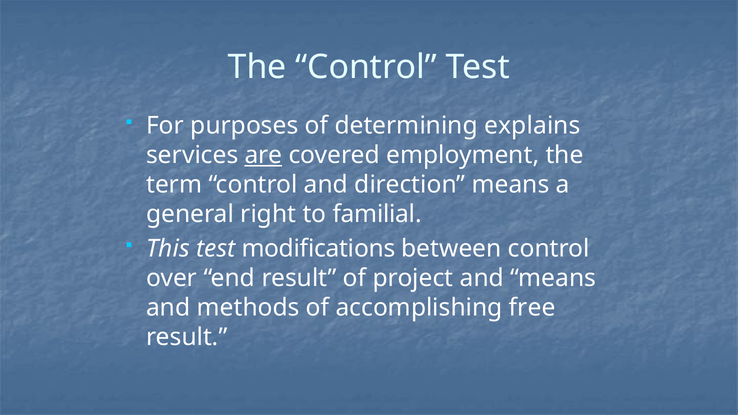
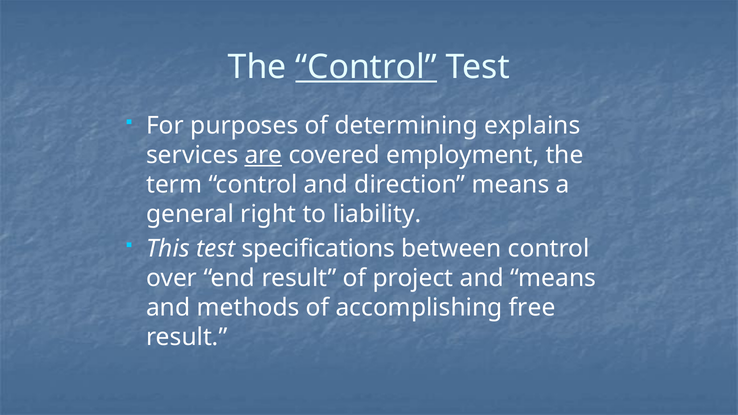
Control underline: none -> present (366, 67)
familial: familial -> liability (377, 214)
modifications: modifications -> specifications (318, 249)
